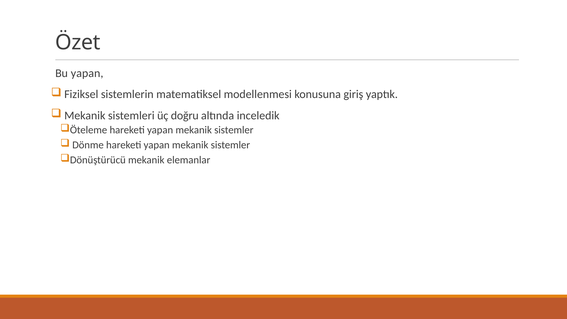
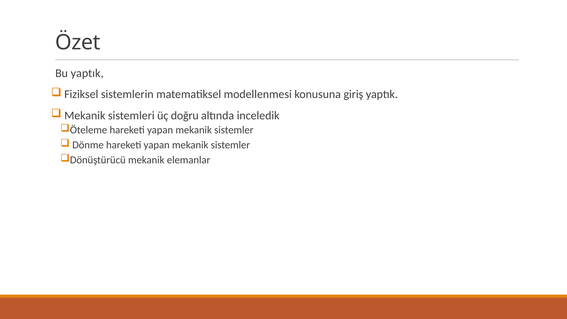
Bu yapan: yapan -> yaptık (87, 73)
